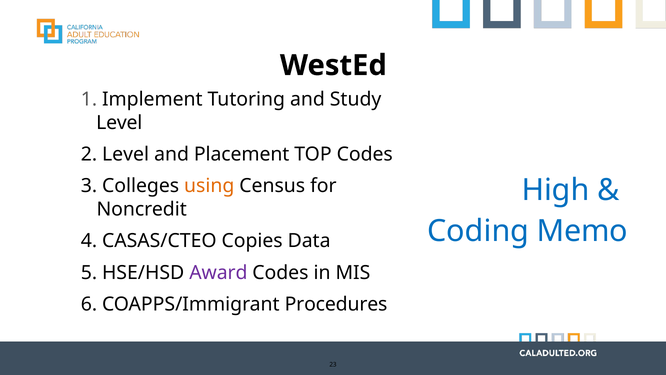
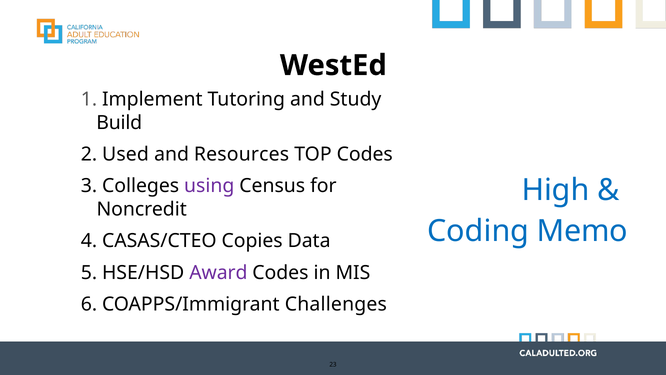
Level: Level -> Build (119, 122)
Level: Level -> Used (125, 154)
Placement: Placement -> Resources (242, 154)
using colour: orange -> purple (209, 186)
Procedures: Procedures -> Challenges (336, 304)
